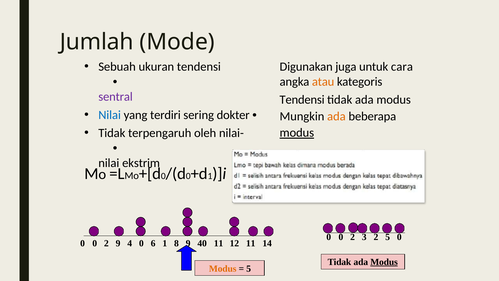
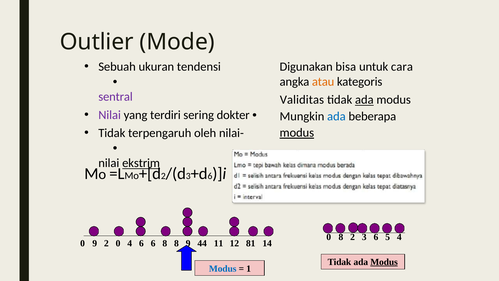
Jumlah: Jumlah -> Outlier (97, 42)
juga: juga -> bisa (346, 67)
Tendensi: Tendensi -> Validitas (302, 100)
ada underline: none -> present (364, 100)
Nilai colour: blue -> purple (110, 115)
ada colour: orange -> blue (336, 116)
ekstrim underline: none -> present (141, 163)
0: 0 -> 2 (163, 176)
0: 0 -> 3 (188, 176)
1: 1 -> 6 (210, 176)
0: 0 -> 8 (341, 237)
3 2: 2 -> 6 (376, 237)
0: 0 -> 4 (399, 237)
0: 0 -> 9 (95, 243)
2 9: 9 -> 0 (118, 243)
4 0: 0 -> 6 (141, 243)
6 1: 1 -> 8 (165, 243)
40: 40 -> 44 (202, 243)
12 11: 11 -> 81 (251, 243)
Modus colour: orange -> blue (223, 269)
5: 5 -> 1 (249, 269)
